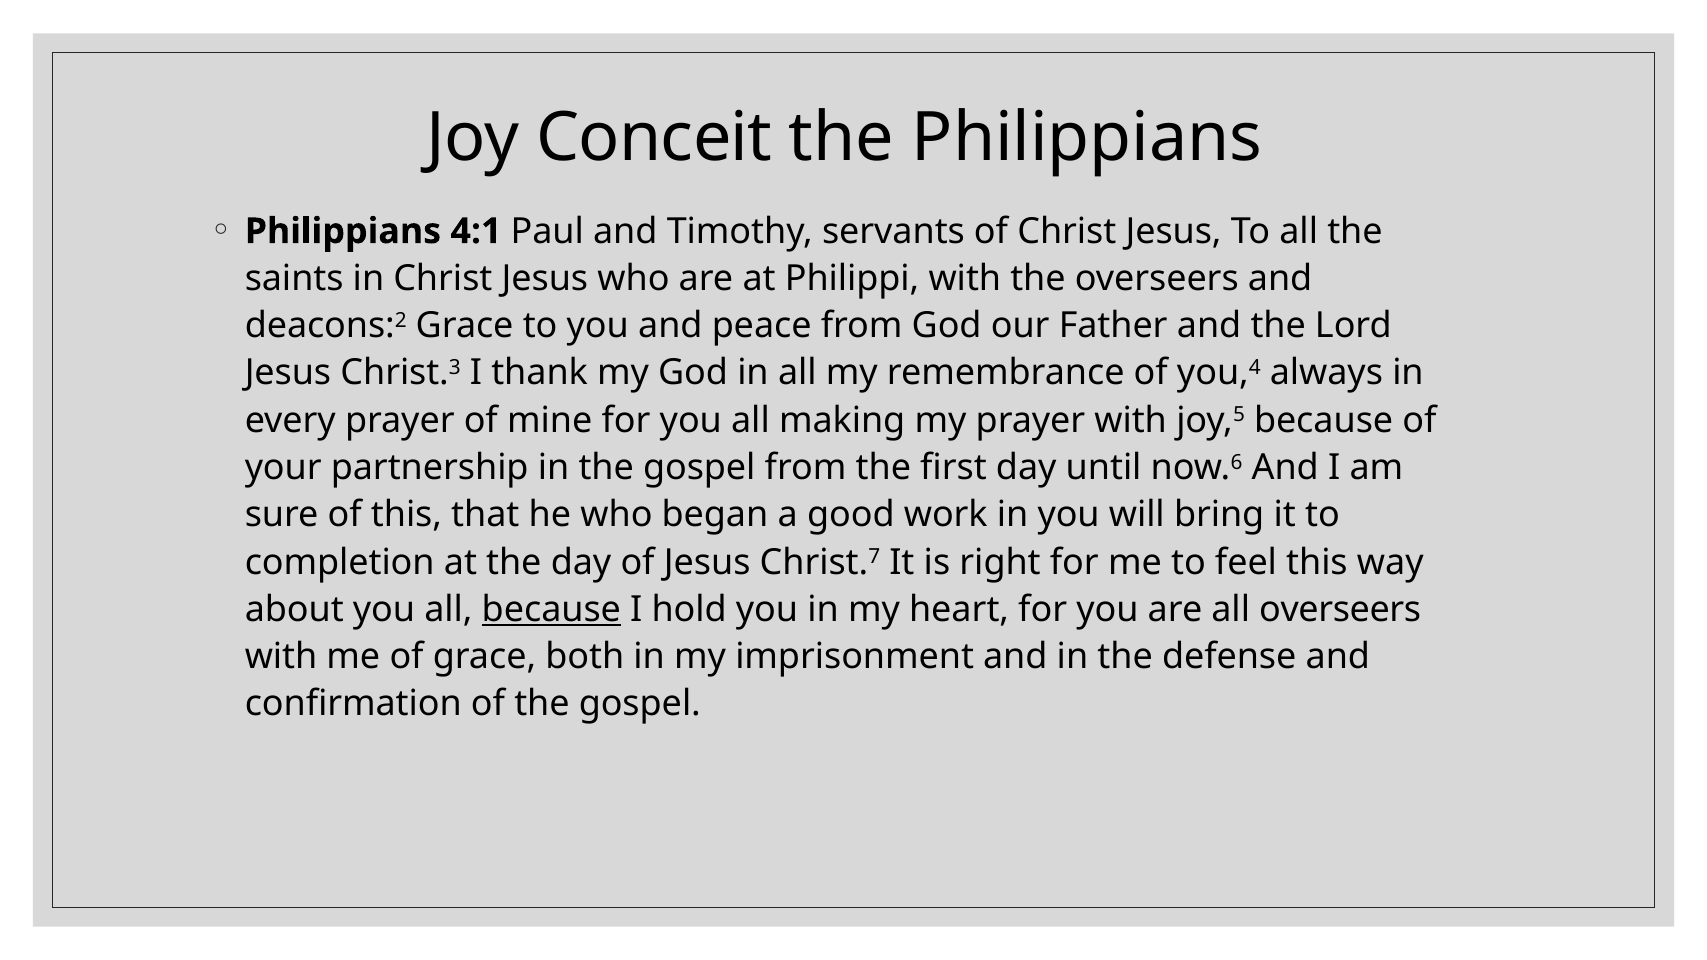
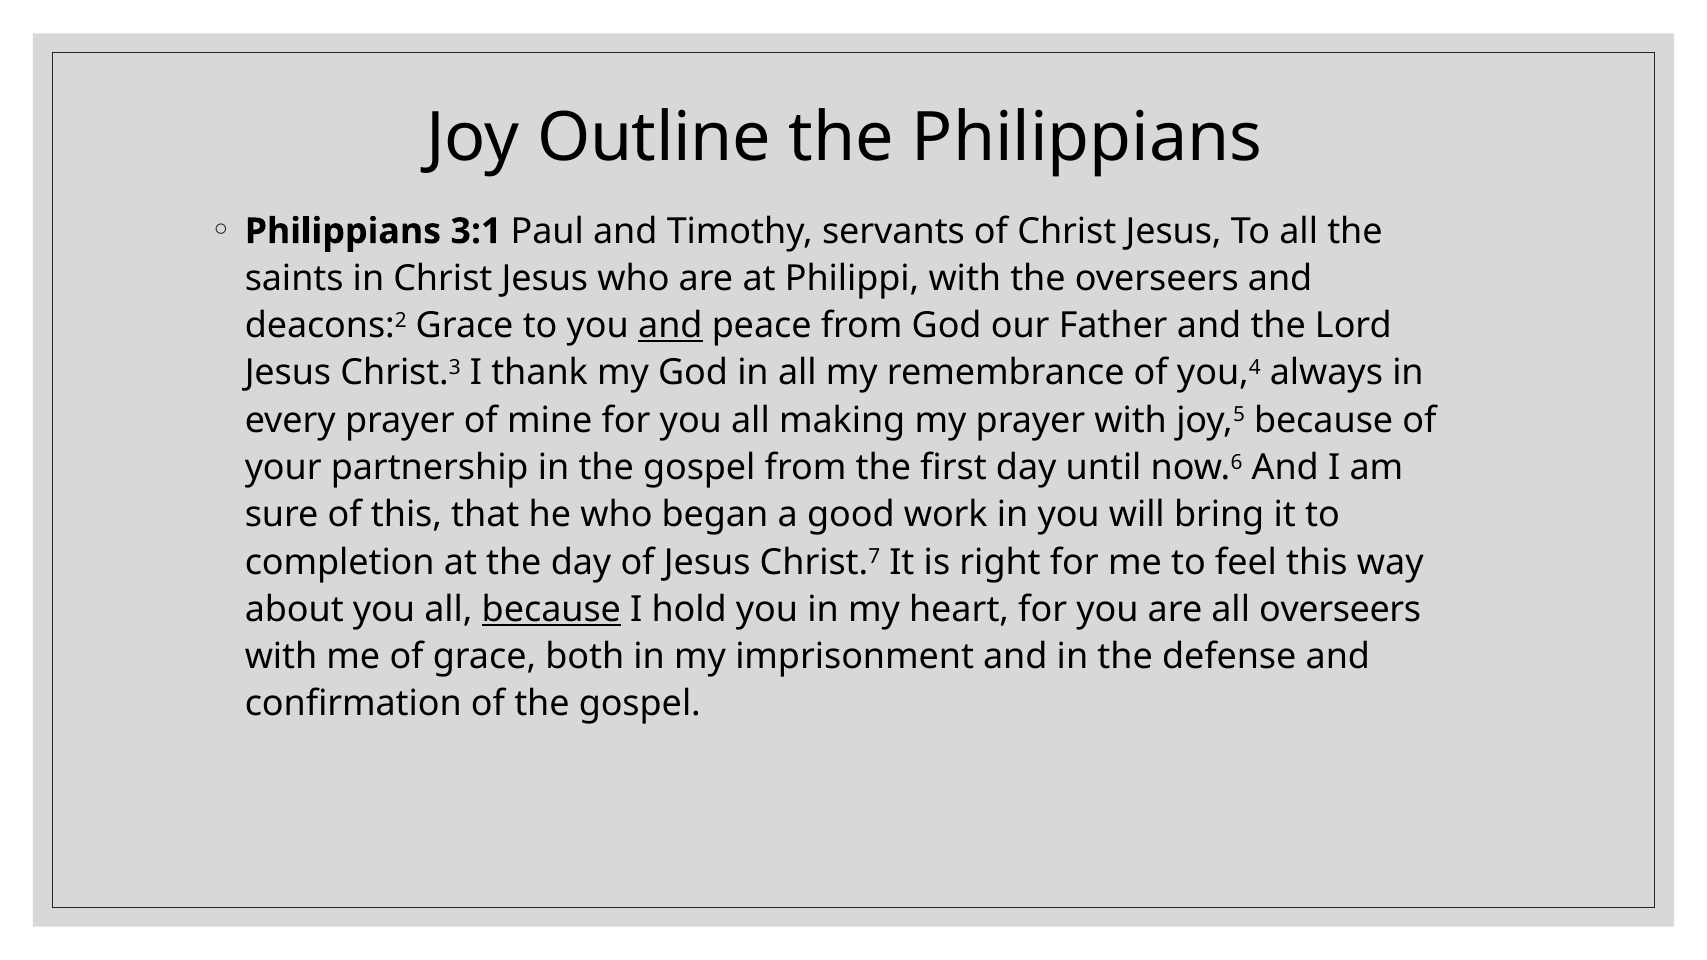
Conceit: Conceit -> Outline (654, 138)
4:1: 4:1 -> 3:1 (476, 231)
and underline: none -> present (670, 326)
